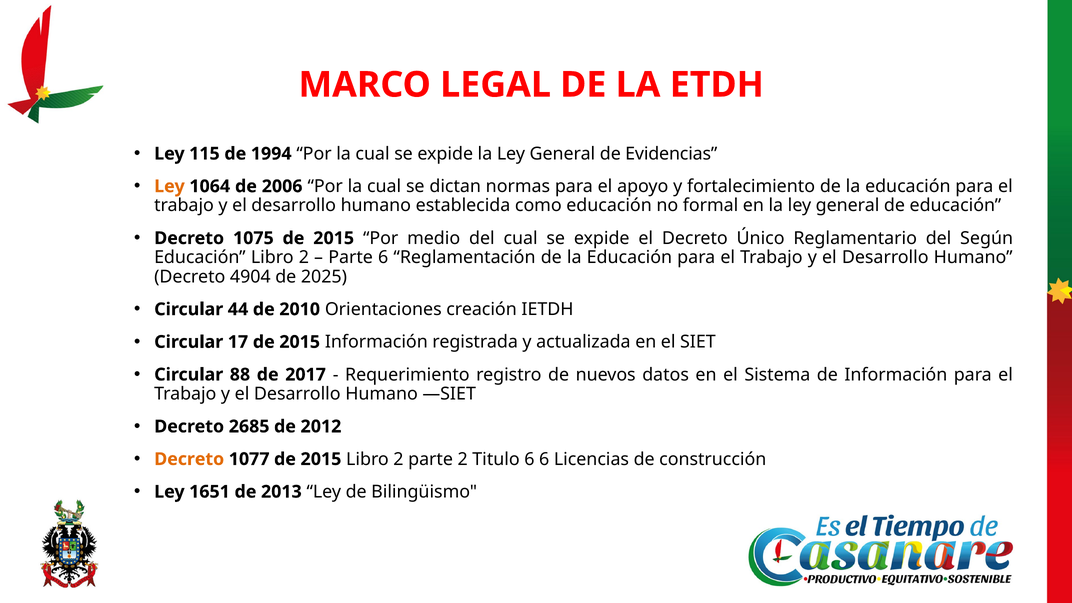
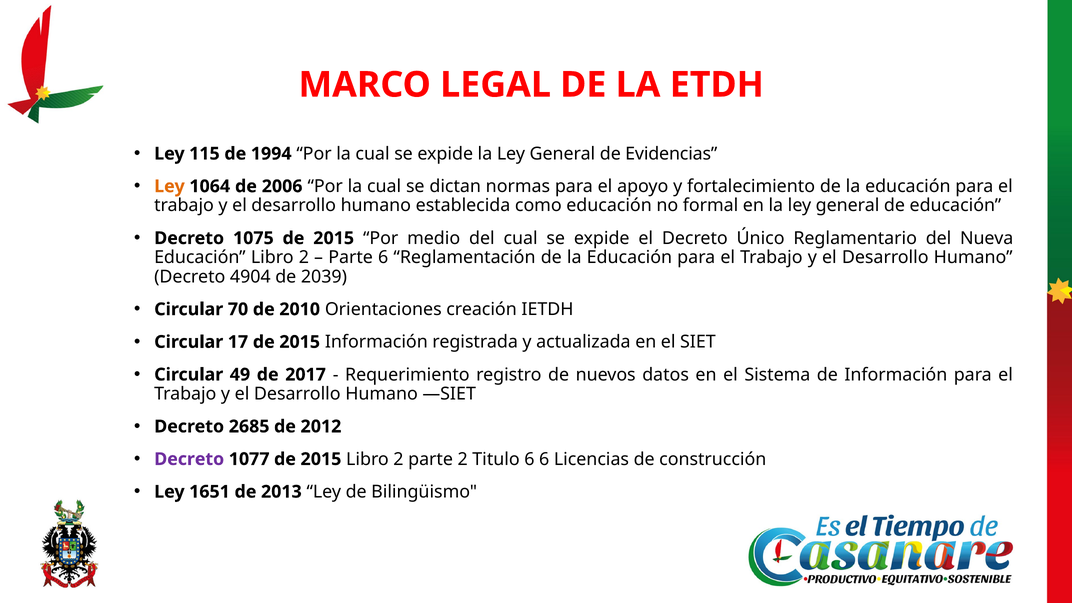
Según: Según -> Nueva (987, 238)
2025: 2025 -> 2039 (324, 277)
44: 44 -> 70 (238, 309)
88: 88 -> 49 (240, 375)
Decreto colour: orange -> purple (189, 459)
